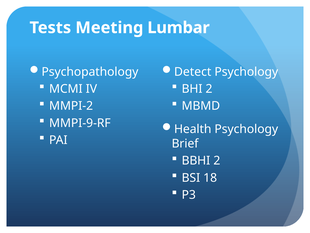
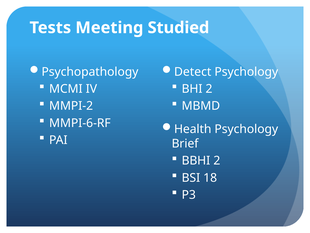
Lumbar: Lumbar -> Studied (178, 28)
MMPI-9-RF: MMPI-9-RF -> MMPI-6-RF (80, 123)
